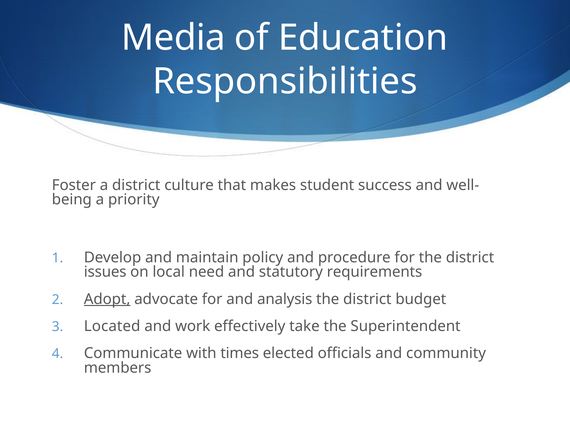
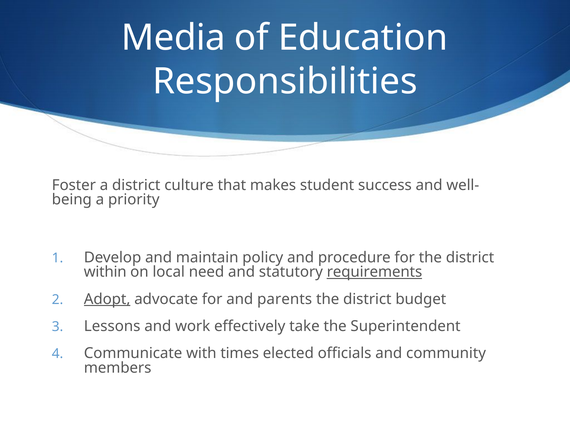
issues: issues -> within (105, 272)
requirements underline: none -> present (374, 272)
analysis: analysis -> parents (285, 299)
Located: Located -> Lessons (112, 326)
